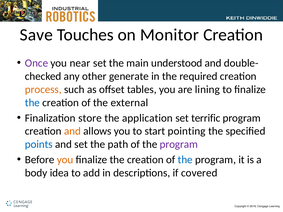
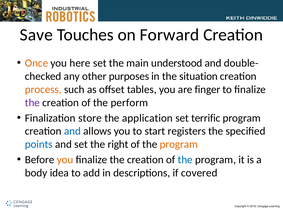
Monitor: Monitor -> Forward (169, 35)
Once colour: purple -> orange (37, 63)
near: near -> here (80, 63)
generate: generate -> purposes (129, 76)
required: required -> situation (198, 76)
lining: lining -> finger (207, 90)
the colour: blue -> purple (32, 103)
external: external -> perform (129, 103)
and colour: orange -> blue (72, 131)
pointing: pointing -> registers (187, 131)
path: path -> right (118, 144)
program colour: purple -> orange (179, 144)
